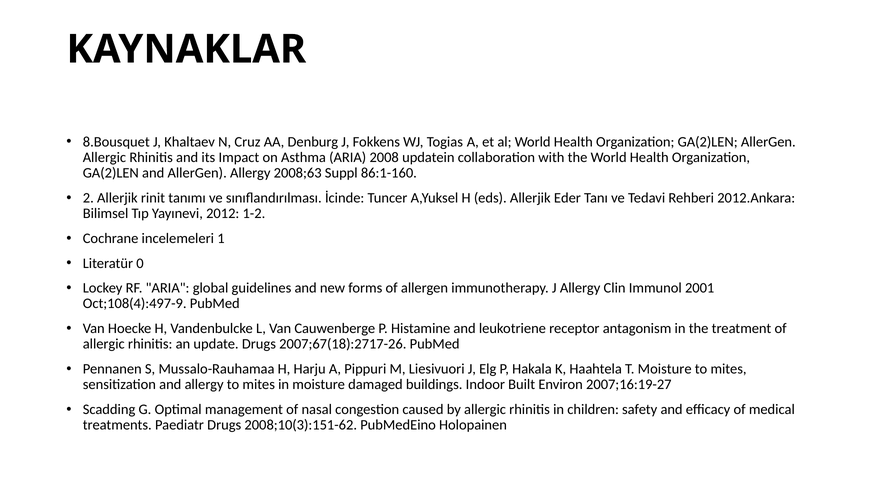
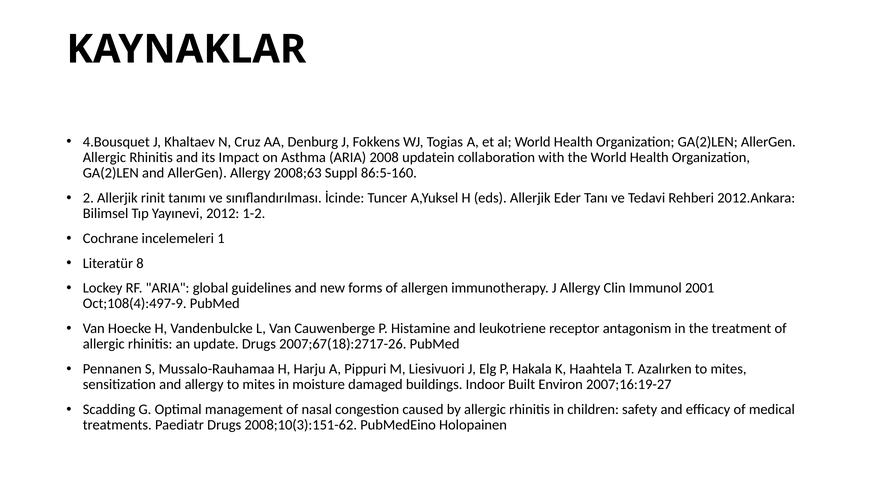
8.Bousquet: 8.Bousquet -> 4.Bousquet (116, 142)
86:1-160: 86:1-160 -> 86:5-160 (389, 173)
0: 0 -> 8 (140, 263)
T Moisture: Moisture -> Azalırken (665, 369)
